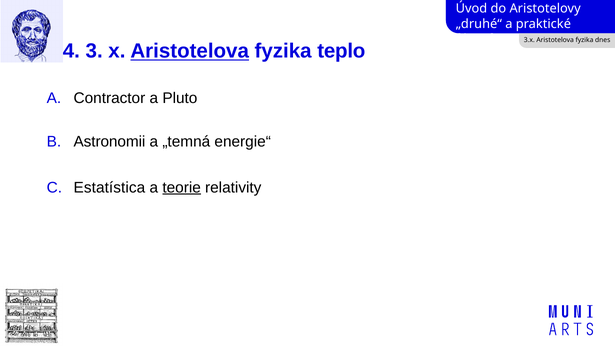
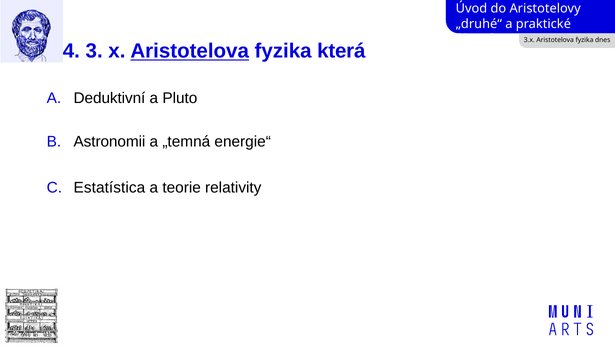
teplo: teplo -> která (341, 51)
Contractor: Contractor -> Deduktivní (109, 98)
teorie underline: present -> none (182, 187)
